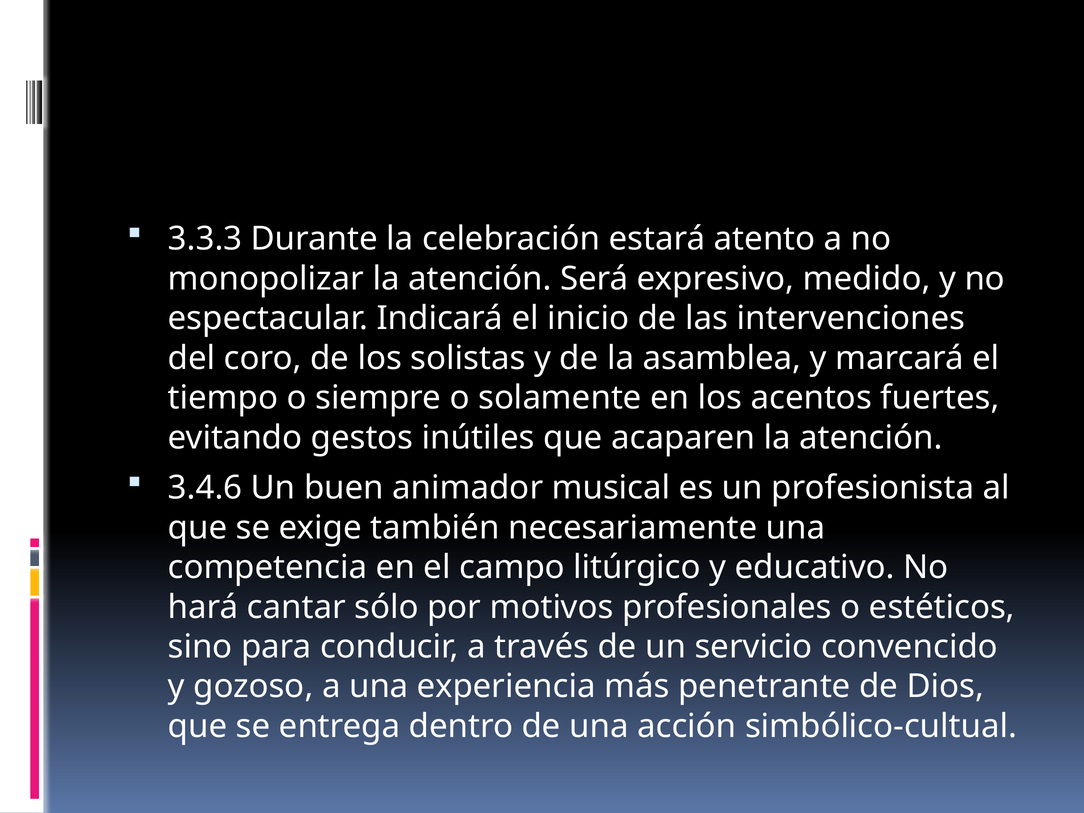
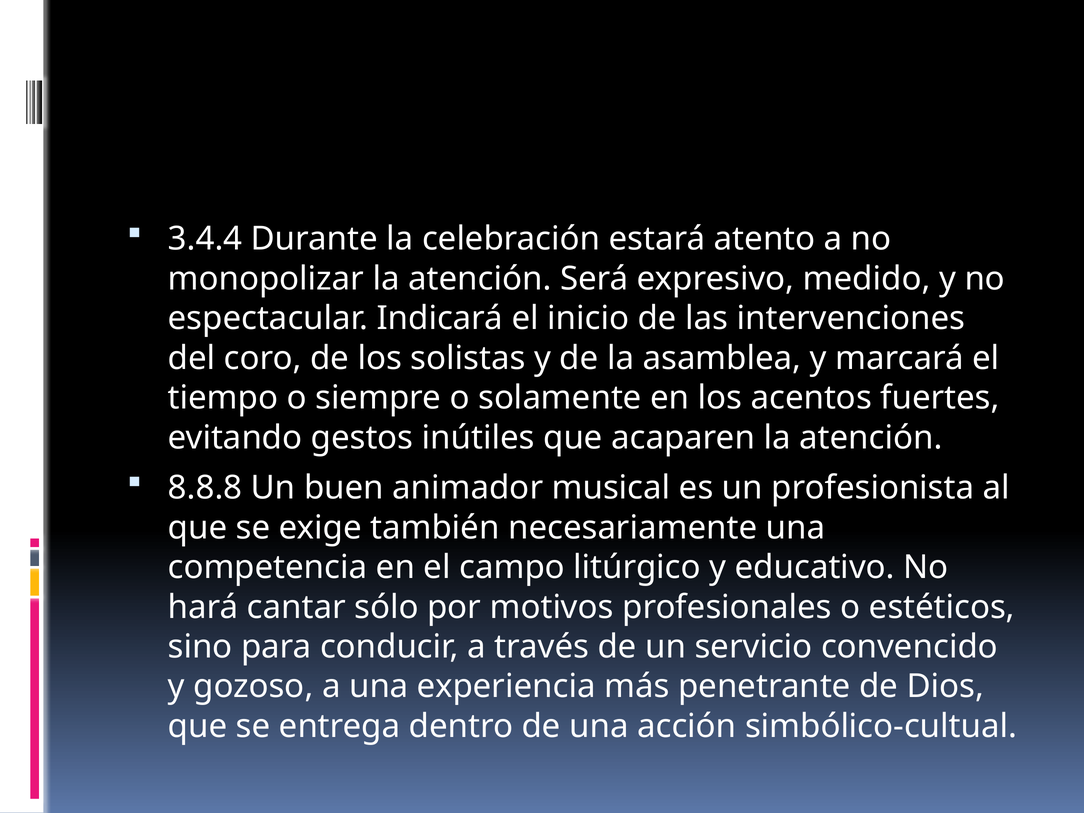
3.3.3: 3.3.3 -> 3.4.4 (205, 239)
3.4.6: 3.4.6 -> 8.8.8 (205, 488)
